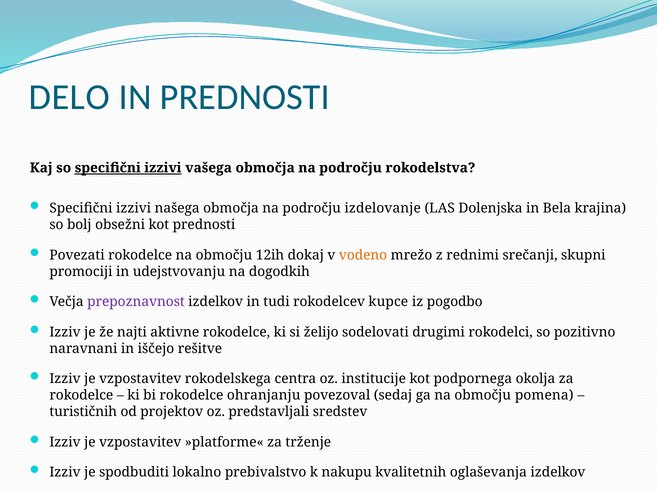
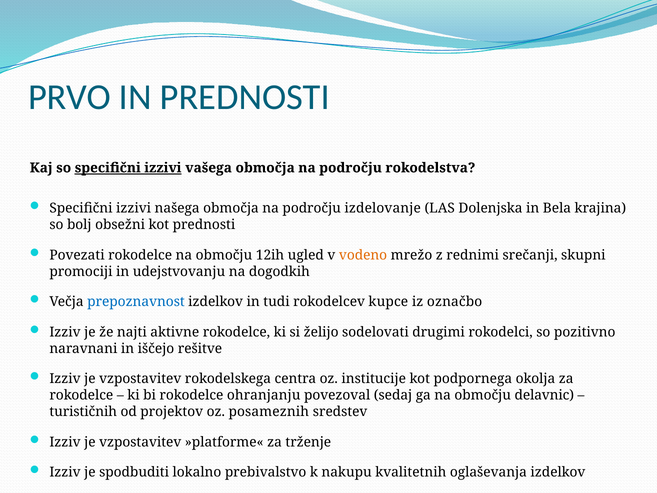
DELO: DELO -> PRVO (70, 97)
dokaj: dokaj -> ugled (306, 255)
prepoznavnost colour: purple -> blue (136, 302)
pogodbo: pogodbo -> označbo (455, 302)
pomena: pomena -> delavnic (544, 395)
predstavljali: predstavljali -> posameznih (269, 412)
